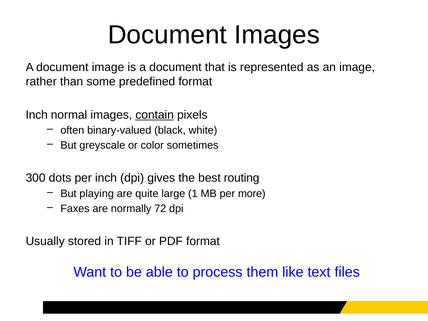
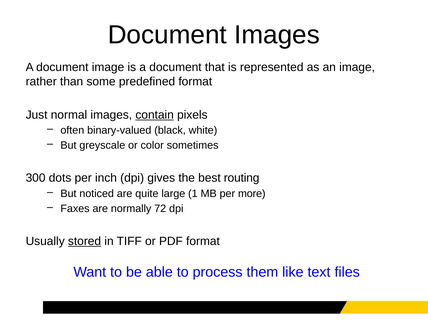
Inch: Inch -> Just (37, 115)
playing: playing -> noticed (97, 194)
stored underline: none -> present (85, 241)
